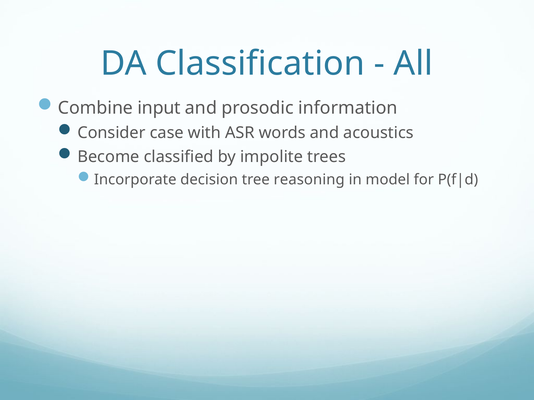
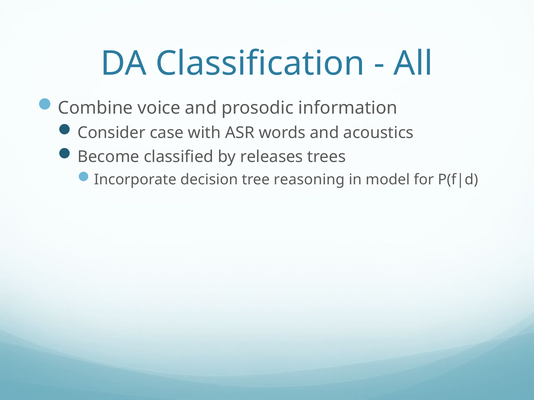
input: input -> voice (159, 108)
impolite: impolite -> releases (272, 157)
